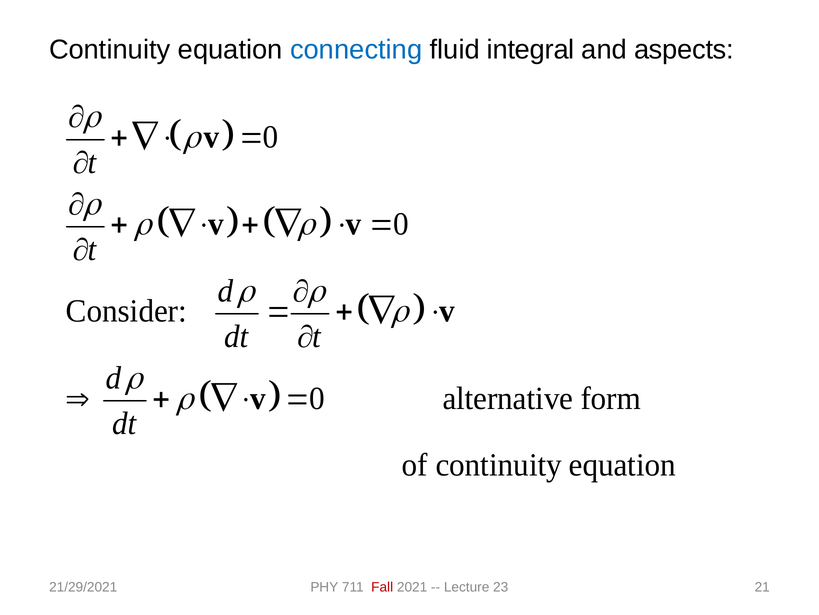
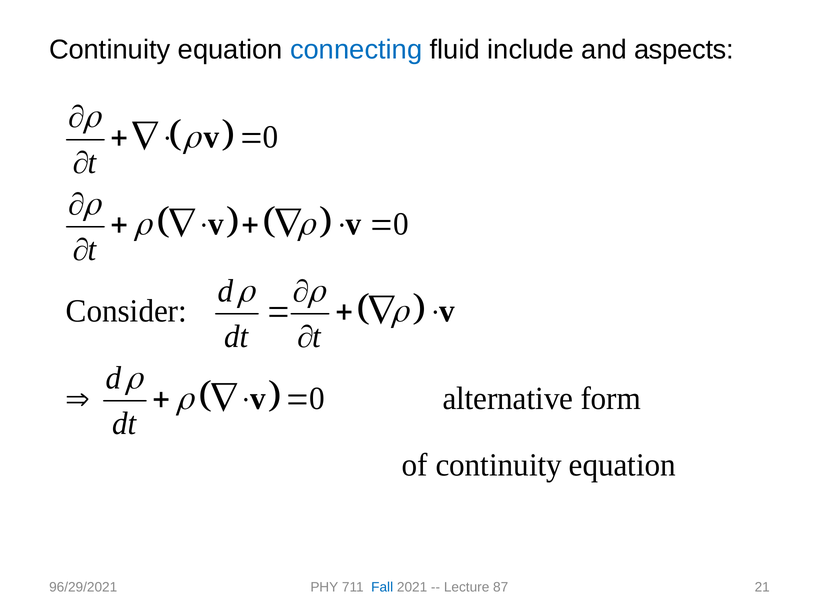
integral: integral -> include (531, 50)
21/29/2021: 21/29/2021 -> 96/29/2021 (83, 587)
Fall colour: red -> blue (382, 587)
23: 23 -> 87 (501, 587)
